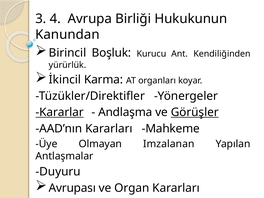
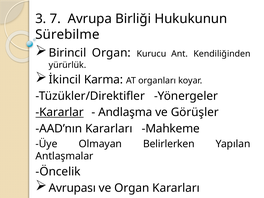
4: 4 -> 7 (55, 19)
Kanundan: Kanundan -> Sürebilme (67, 35)
Birincil Boşluk: Boşluk -> Organ (111, 53)
Görüşler underline: present -> none (195, 112)
Imzalanan: Imzalanan -> Belirlerken (169, 144)
Duyuru: Duyuru -> Öncelik (58, 172)
